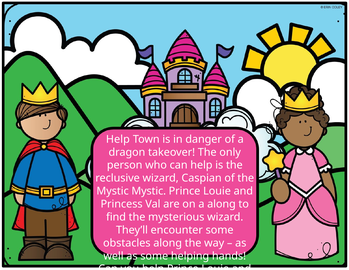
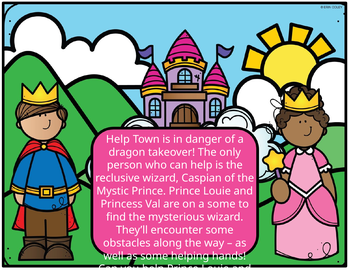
Mystic Mystic: Mystic -> Prince (149, 191)
a along: along -> some (221, 204)
